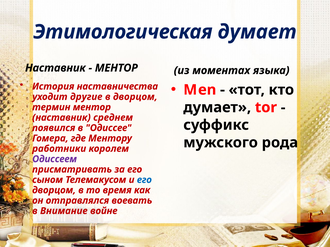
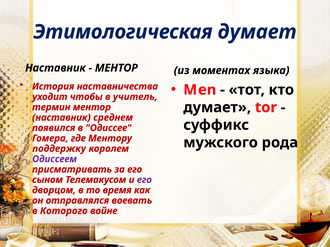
другие: другие -> чтобы (86, 97)
в дворцом: дворцом -> учитель (135, 97)
работники: работники -> поддержку (59, 149)
его colour: blue -> purple (144, 180)
Внимание: Внимание -> Которого (64, 211)
